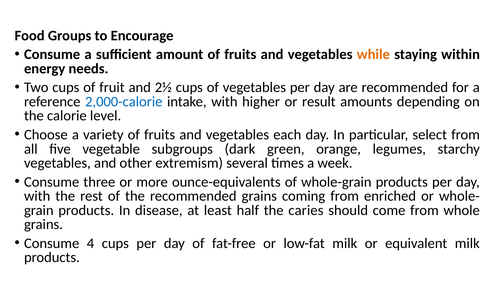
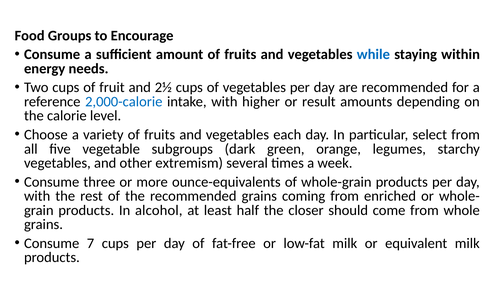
while colour: orange -> blue (373, 55)
disease: disease -> alcohol (159, 210)
caries: caries -> closer (306, 210)
4: 4 -> 7 (90, 243)
